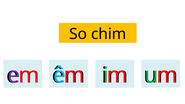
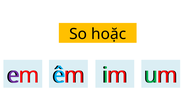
chim: chim -> hoặc (109, 34)
